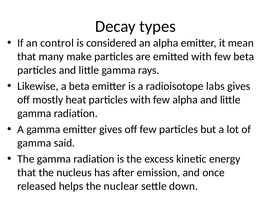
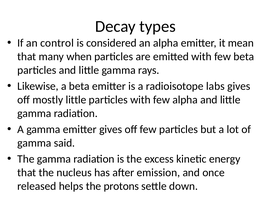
make: make -> when (79, 56)
mostly heat: heat -> little (76, 99)
nuclear: nuclear -> protons (121, 186)
